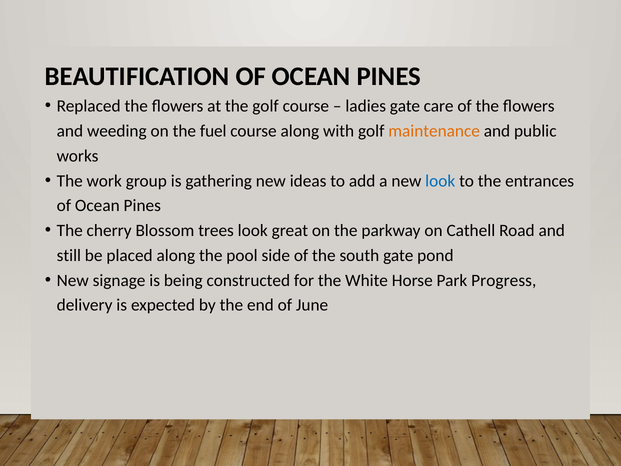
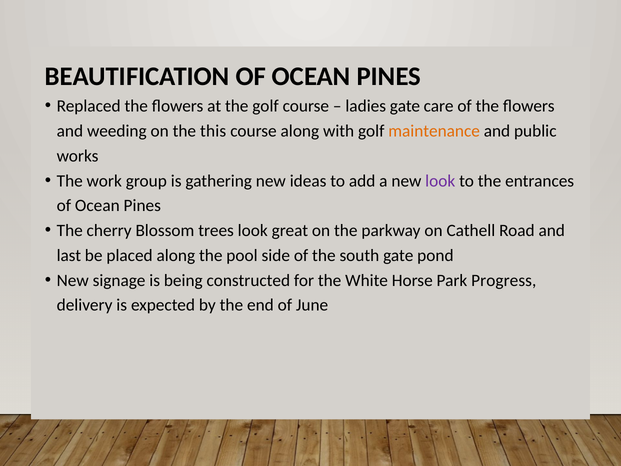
fuel: fuel -> this (213, 131)
look colour: blue -> purple (440, 181)
still: still -> last (69, 255)
